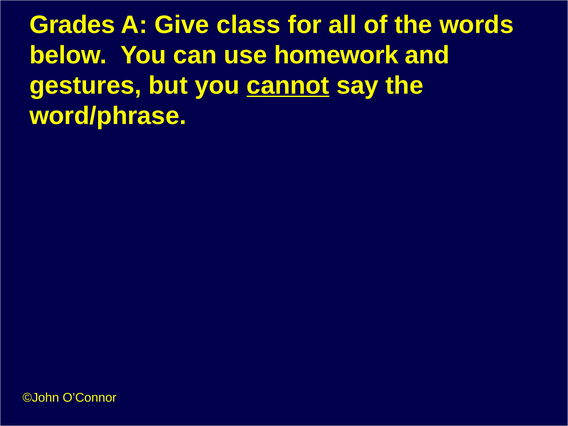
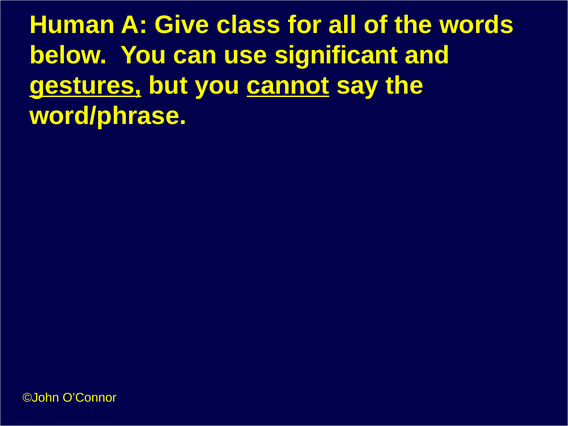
Grades: Grades -> Human (72, 25)
homework: homework -> significant (336, 55)
gestures underline: none -> present (85, 86)
